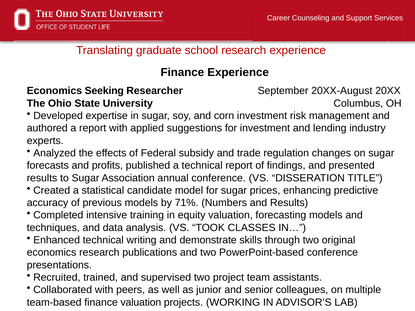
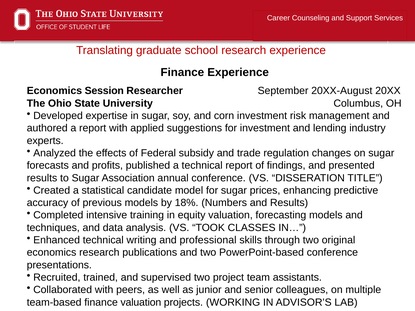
Seeking: Seeking -> Session (104, 91)
71%: 71% -> 18% (187, 203)
demonstrate: demonstrate -> professional (208, 240)
